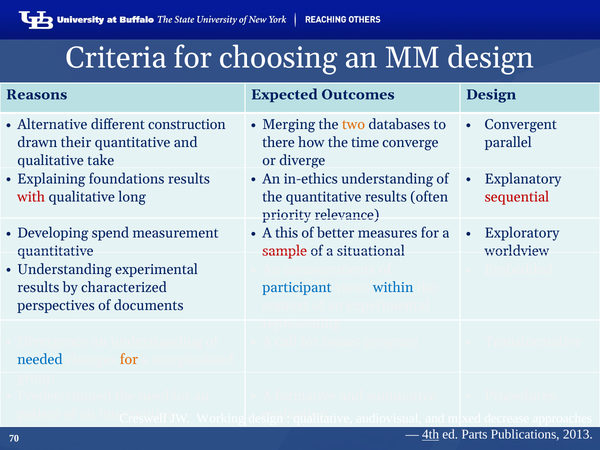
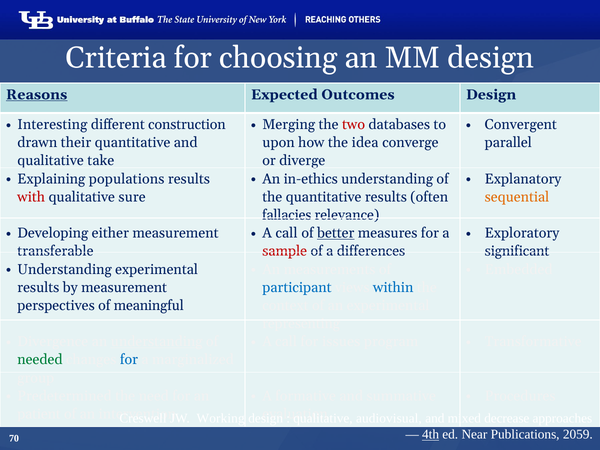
Reasons underline: none -> present (37, 95)
Alternative: Alternative -> Interesting (52, 125)
two colour: orange -> red (354, 125)
there: there -> upon (279, 143)
time: time -> idea (365, 143)
foundations: foundations -> populations (127, 179)
long: long -> sure (132, 197)
sequential colour: red -> orange (517, 197)
priority: priority -> fallacies (287, 215)
spend: spend -> either (110, 233)
this: this -> call (287, 233)
better underline: none -> present (336, 233)
quantitative: quantitative -> transferable (55, 251)
situational: situational -> differences (371, 251)
worldview: worldview -> significant (517, 251)
by characterized: characterized -> measurement (124, 287)
documents: documents -> meaningful (149, 306)
needed colour: blue -> green (40, 360)
for colour: orange -> blue (129, 360)
Parts: Parts -> Near (474, 434)
2013: 2013 -> 2059 (578, 434)
